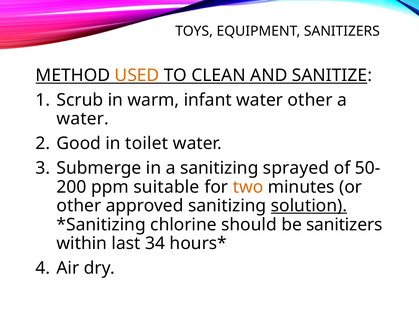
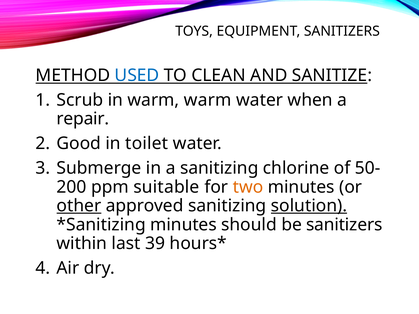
USED colour: orange -> blue (137, 75)
warm infant: infant -> warm (208, 100)
water other: other -> when (310, 100)
water: water -> repair (83, 119)
sprayed: sprayed -> chlorine (296, 168)
other underline: none -> present (79, 206)
chlorine: chlorine -> minutes (184, 225)
34: 34 -> 39 (155, 244)
